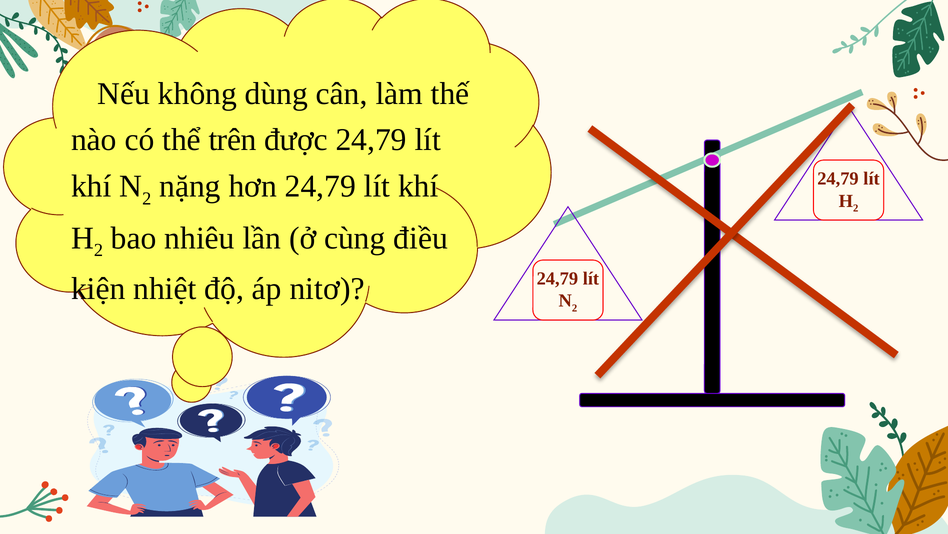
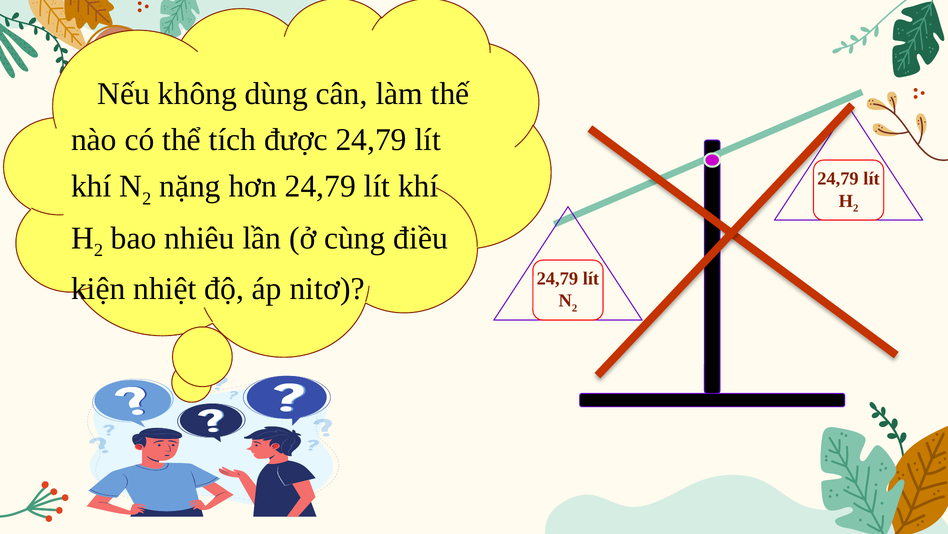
trên: trên -> tích (232, 139)
